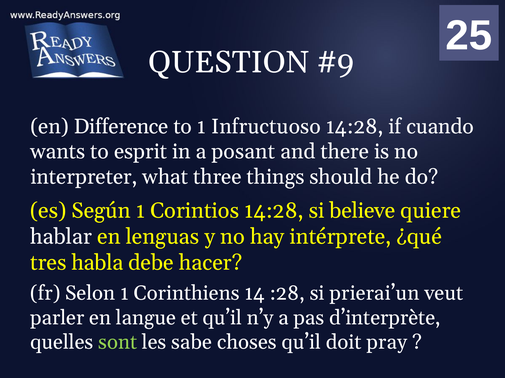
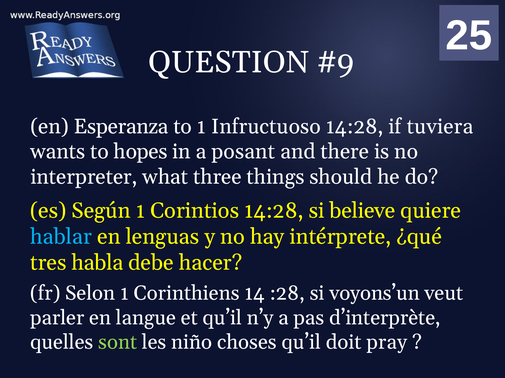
Difference: Difference -> Esperanza (121, 127)
cuando: cuando -> tuviera (440, 127)
esprit: esprit -> hopes (141, 152)
hablar colour: white -> light blue (61, 237)
prierai’un: prierai’un -> voyons’un (375, 294)
sabe: sabe -> niño (192, 343)
